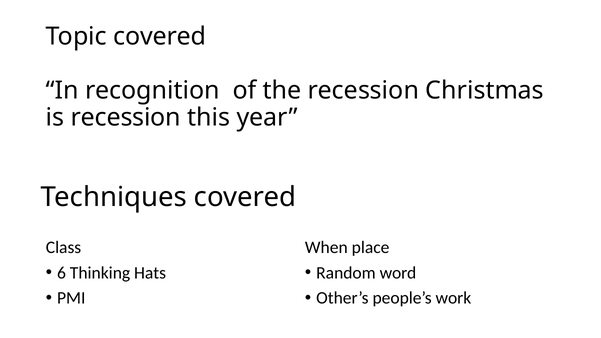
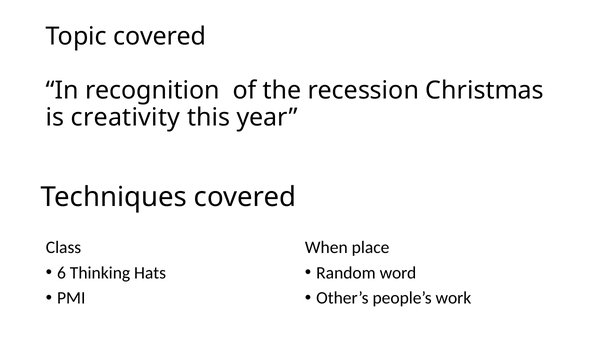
is recession: recession -> creativity (126, 118)
